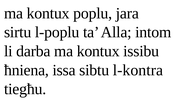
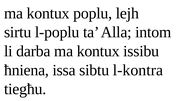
jara: jara -> lejh (127, 13)
